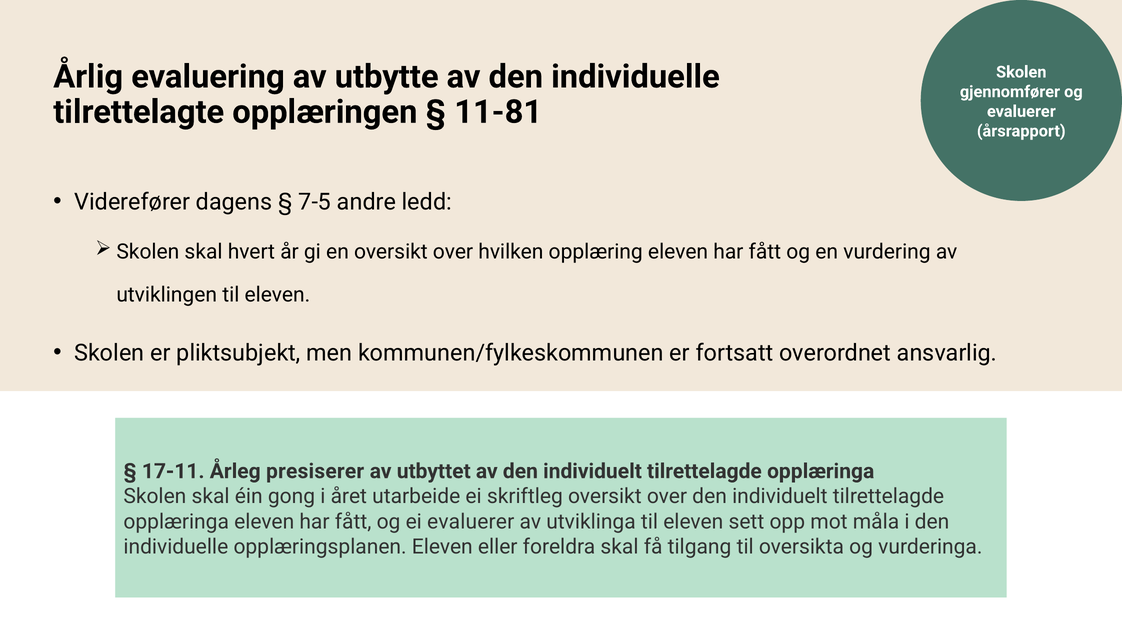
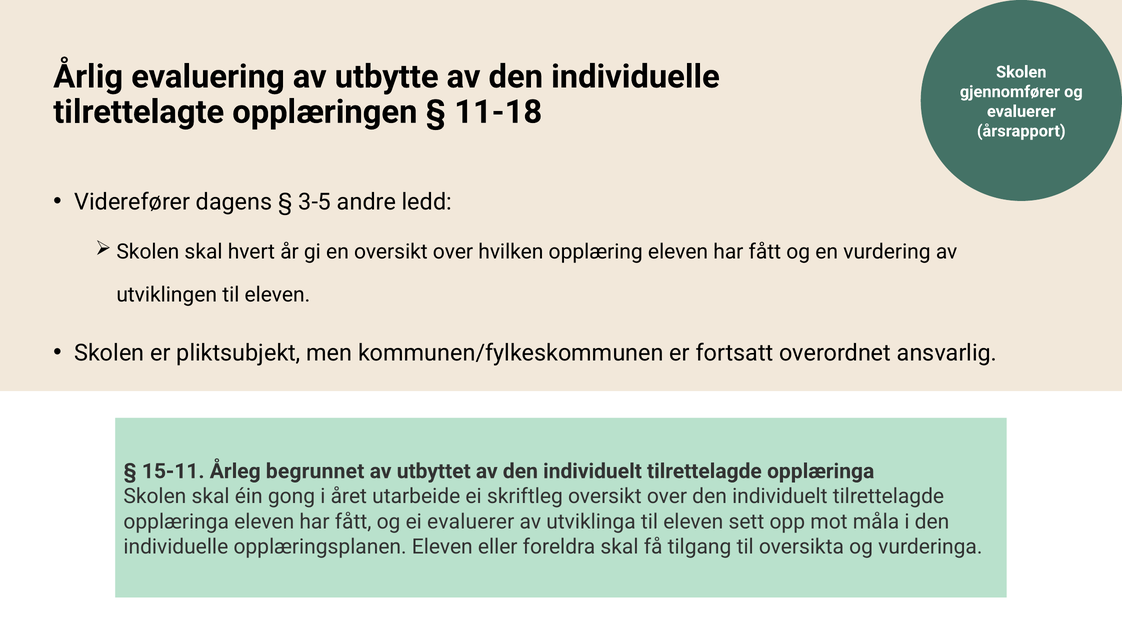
11-81: 11-81 -> 11-18 (498, 112)
7-5: 7-5 -> 3-5 (315, 202)
17-11: 17-11 -> 15-11 (173, 471)
presiserer: presiserer -> begrunnet (315, 471)
